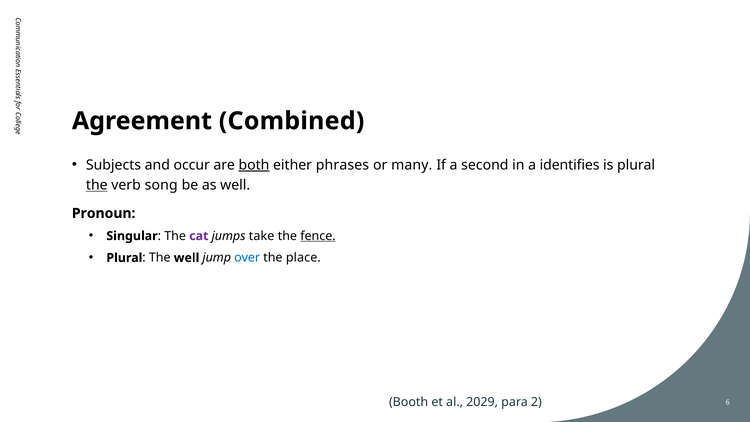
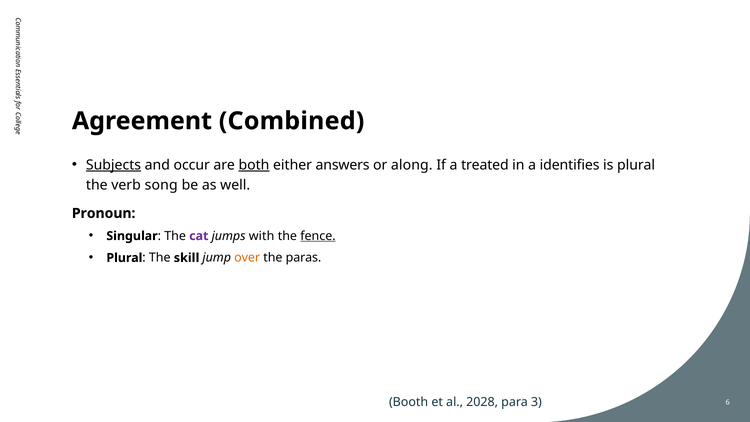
Subjects underline: none -> present (114, 165)
phrases: phrases -> answers (343, 165)
many: many -> along (412, 165)
second: second -> treated (485, 165)
the underline: present -> none (97, 185)
take: take -> with (262, 236)
The well: well -> skill (187, 258)
over colour: blue -> orange (247, 258)
place: place -> paras (303, 258)
2029: 2029 -> 2028 (482, 402)
2: 2 -> 3 (536, 402)
